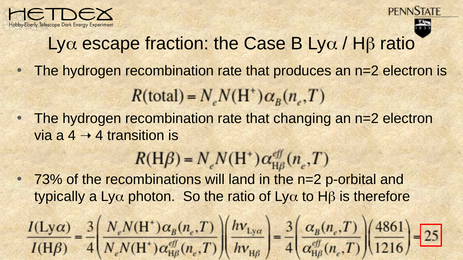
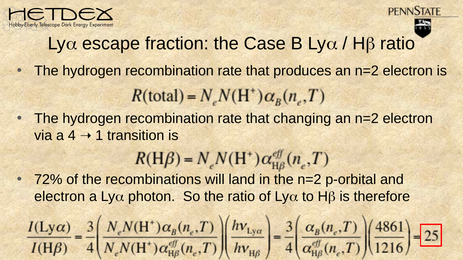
4 4: 4 -> 1 (99, 136)
73%: 73% -> 72% (48, 180)
typically: typically -> electron (60, 197)
